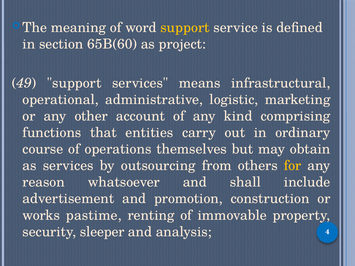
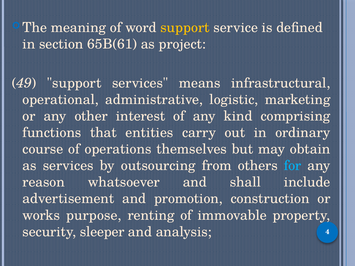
65B(60: 65B(60 -> 65B(61 (112, 44)
account: account -> interest (141, 116)
for colour: yellow -> light blue (293, 166)
pastime: pastime -> purpose (94, 215)
